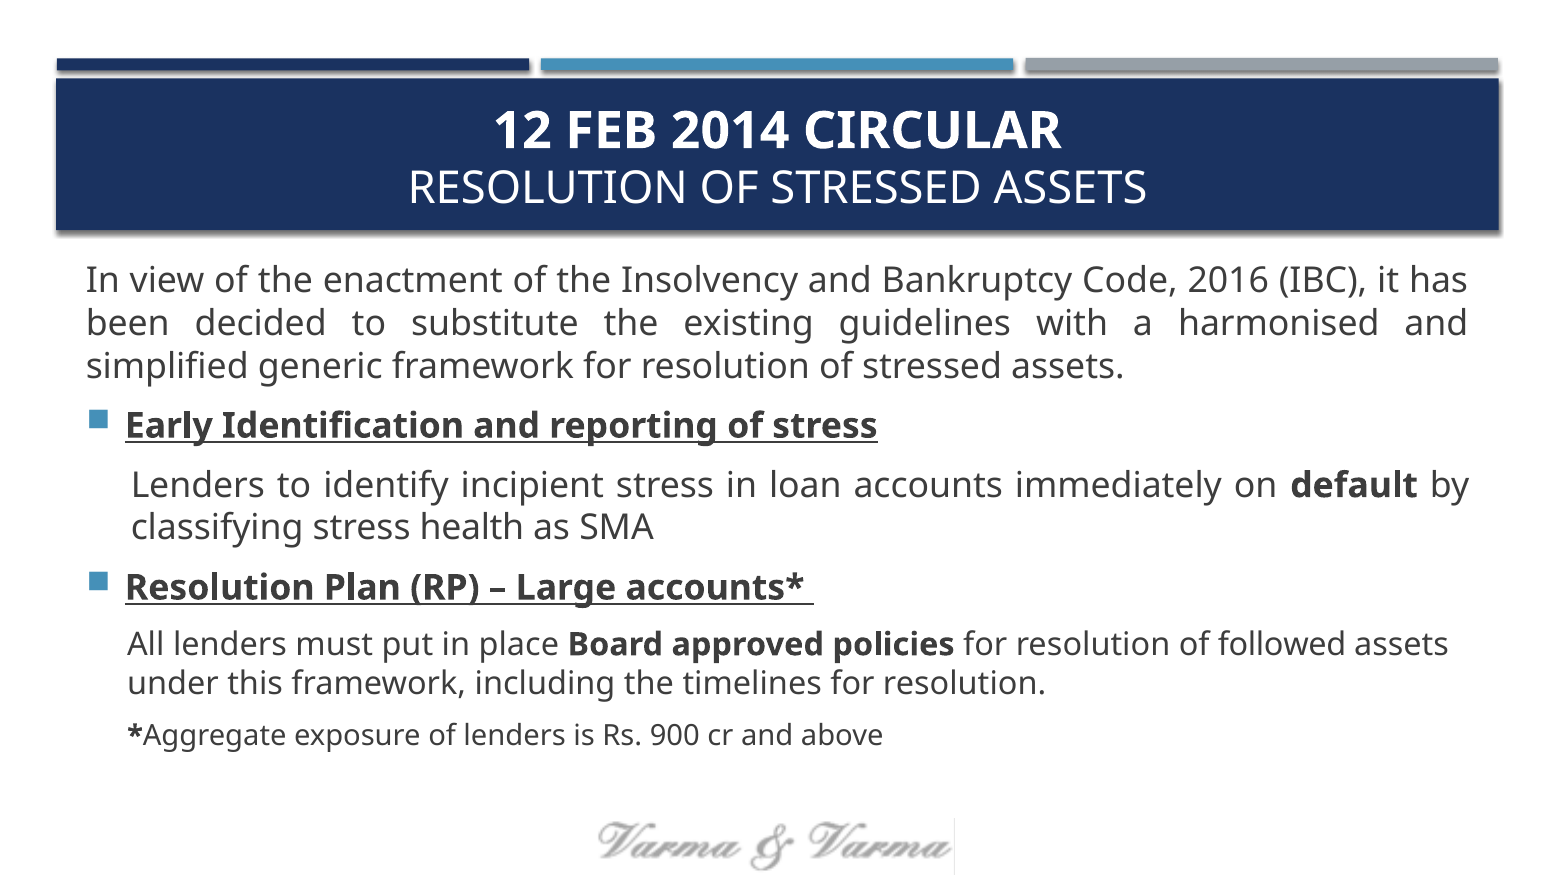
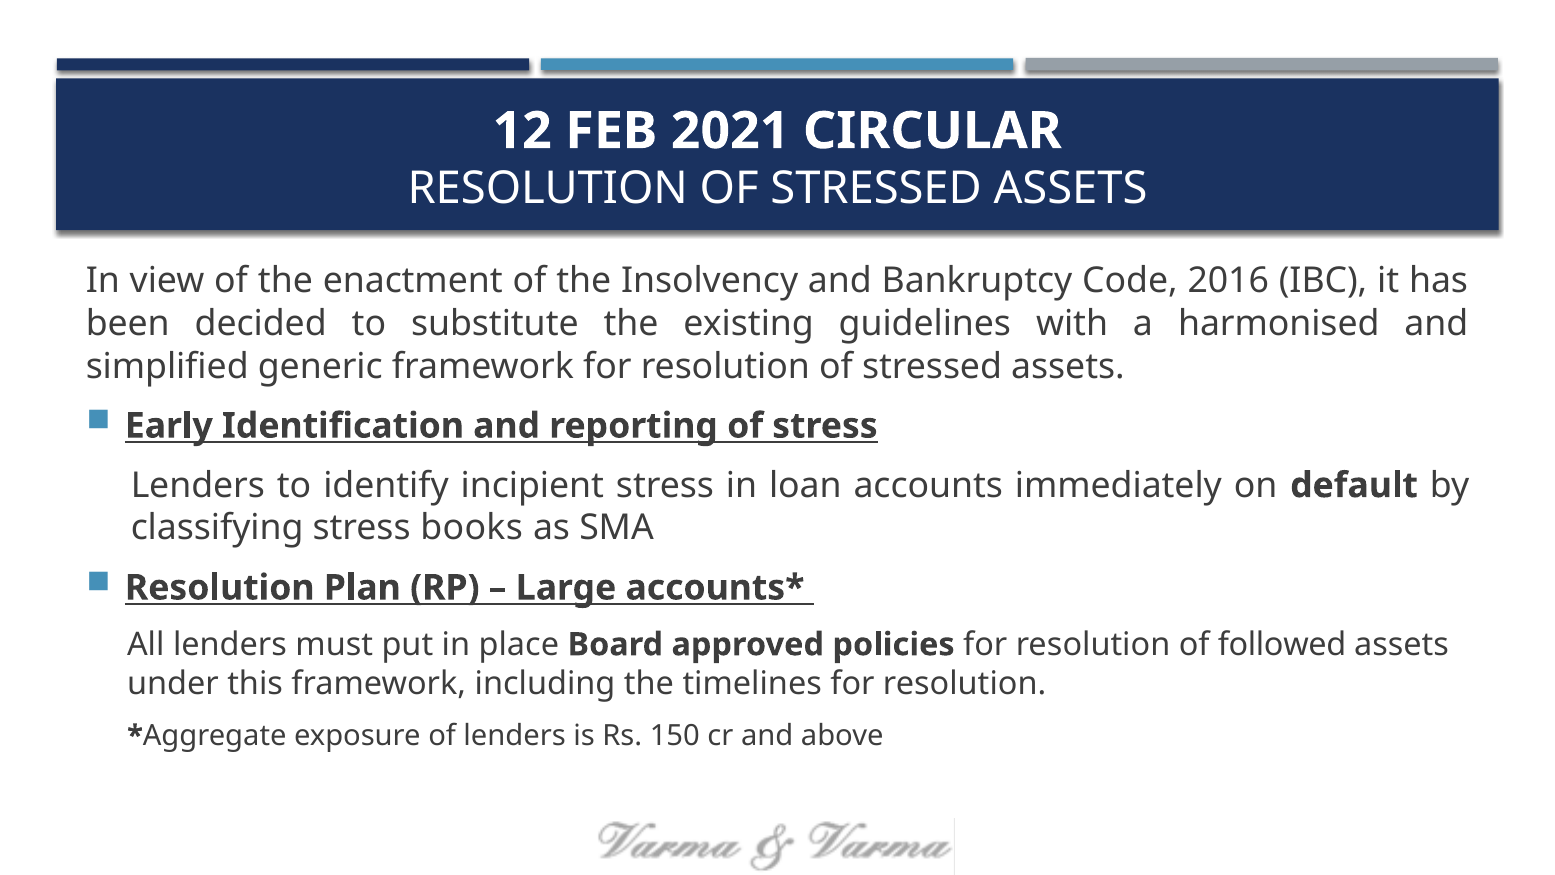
2014: 2014 -> 2021 (730, 131)
health: health -> books (472, 528)
900: 900 -> 150 (675, 736)
